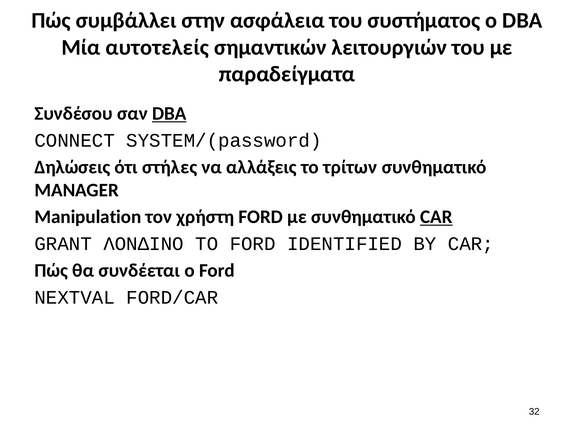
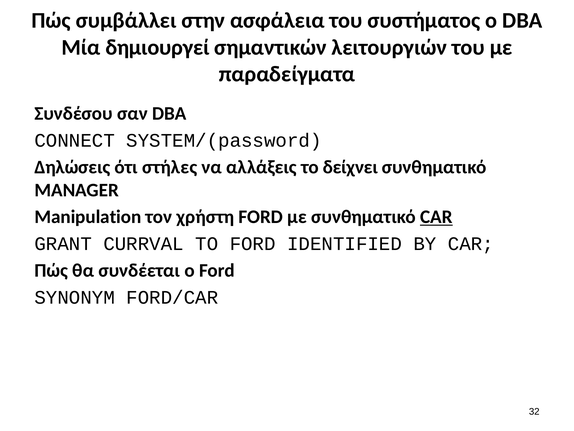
αυτοτελείς: αυτοτελείς -> δημιουργεί (157, 47)
DBA underline: present -> none (169, 113)
τρίτων: τρίτων -> δείχνει (350, 167)
ΛΟΝΔΙΝΟ: ΛΟΝΔΙΝΟ -> CURRVAL (144, 243)
NEXTVAL: NEXTVAL -> SYNONYM (75, 297)
